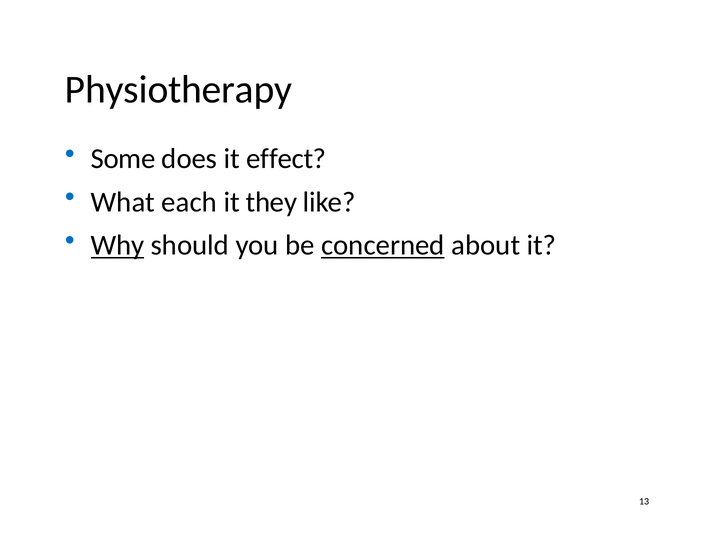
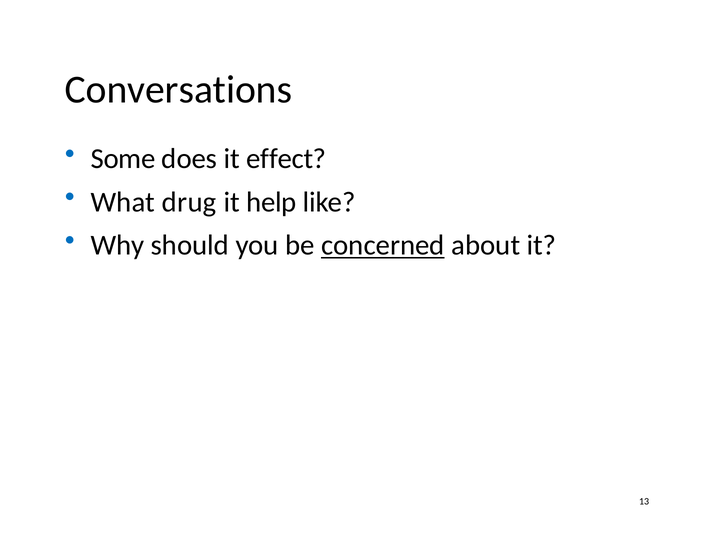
Physiotherapy: Physiotherapy -> Conversations (179, 89)
each: each -> drug (189, 202)
they: they -> help (271, 202)
Why underline: present -> none (118, 245)
